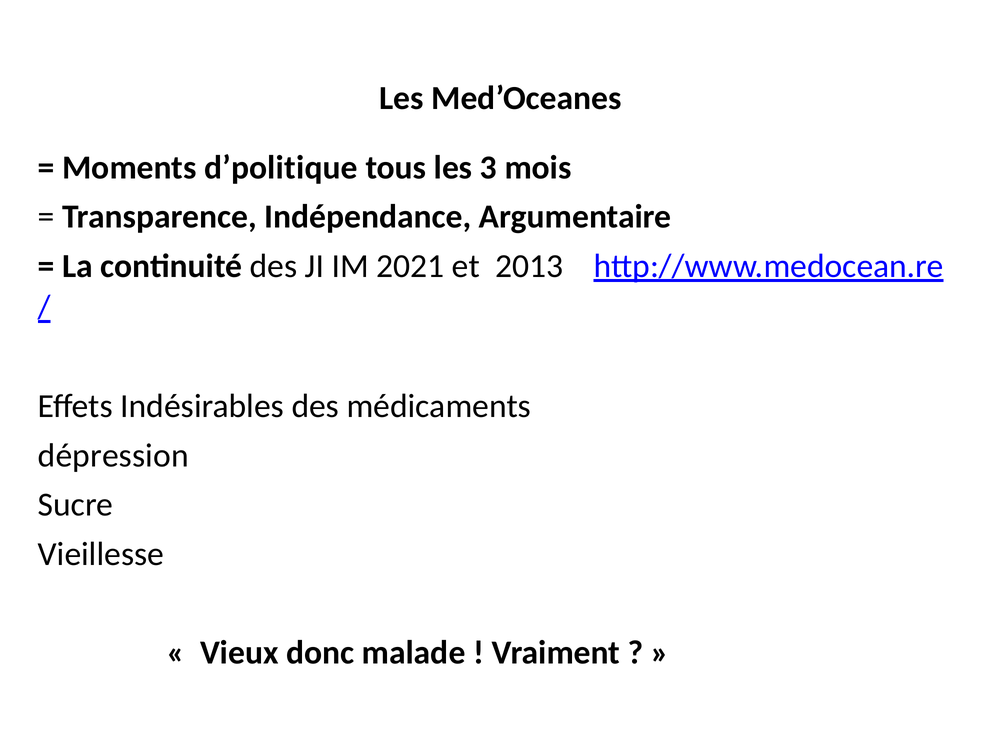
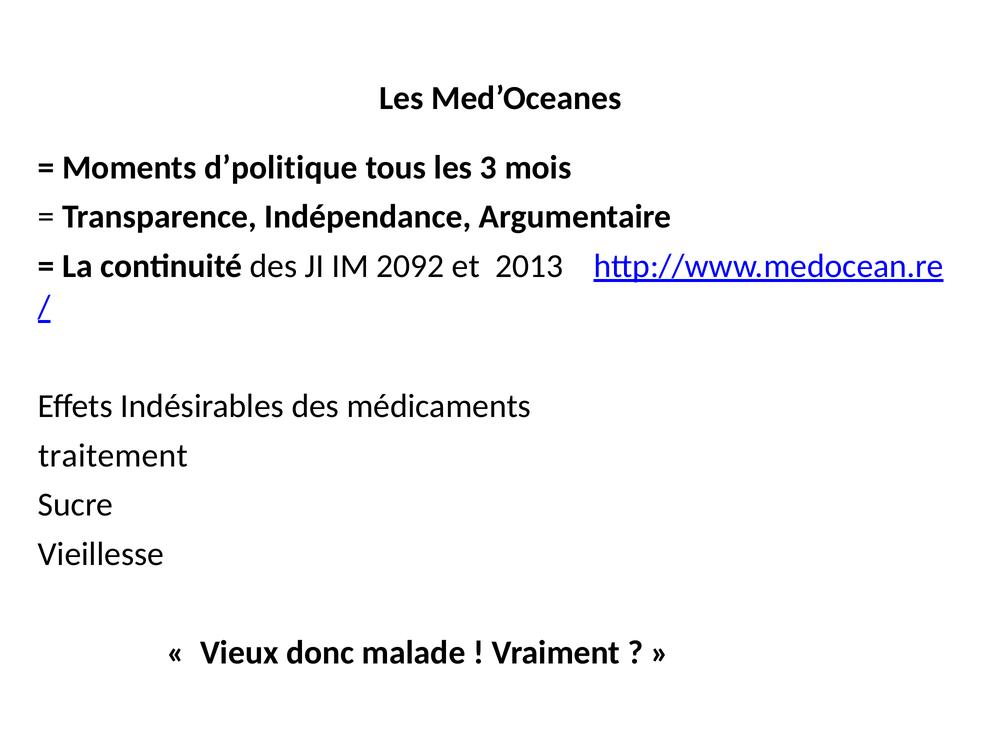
2021: 2021 -> 2092 (410, 266)
dépression: dépression -> traitement (113, 456)
